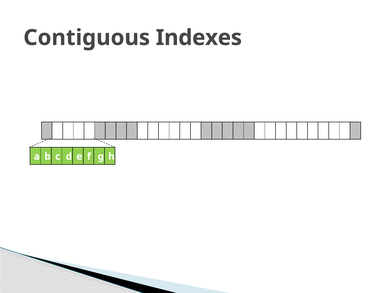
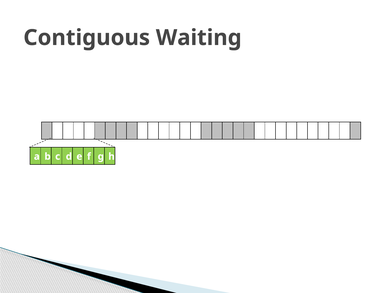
Indexes: Indexes -> Waiting (199, 38)
